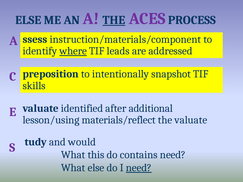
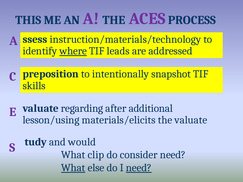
ELSE: ELSE -> THIS (28, 20)
THE underline: present -> none (114, 20)
instruction/materials/component: instruction/materials/component -> instruction/materials/technology (125, 39)
identified: identified -> regarding (82, 109)
materials/reflect: materials/reflect -> materials/elicits (119, 120)
this: this -> clip (96, 155)
contains: contains -> consider (139, 155)
What underline: none -> present (73, 168)
